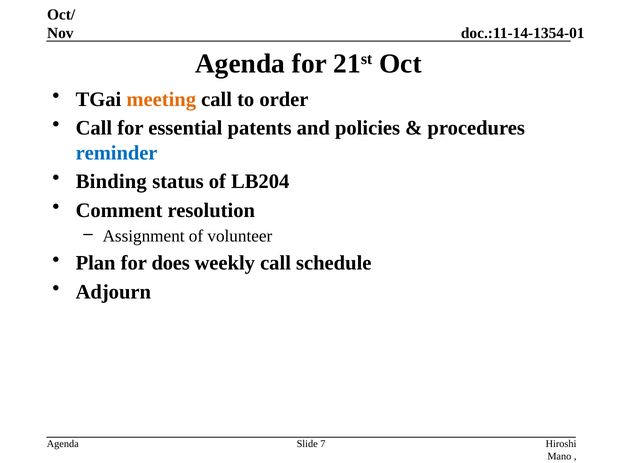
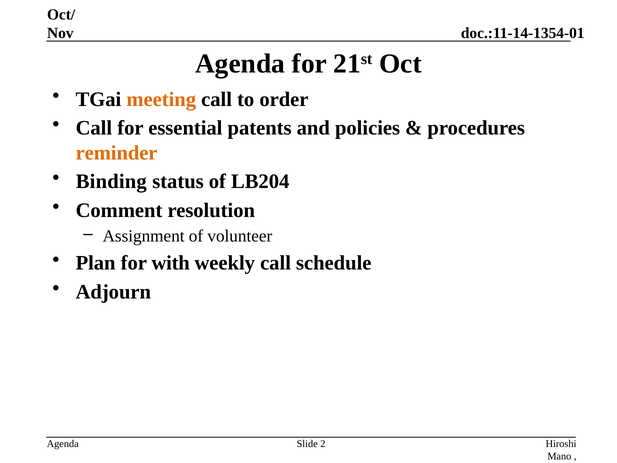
reminder colour: blue -> orange (117, 153)
does: does -> with (171, 263)
7: 7 -> 2 (323, 444)
